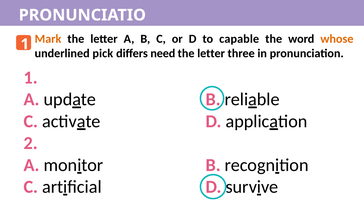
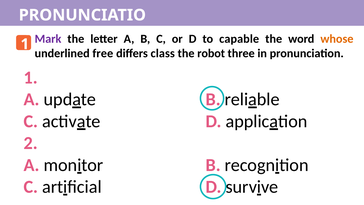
Mark colour: orange -> purple (48, 39)
pick: pick -> free (103, 53)
need: need -> class (163, 53)
letter: letter -> robot (211, 53)
